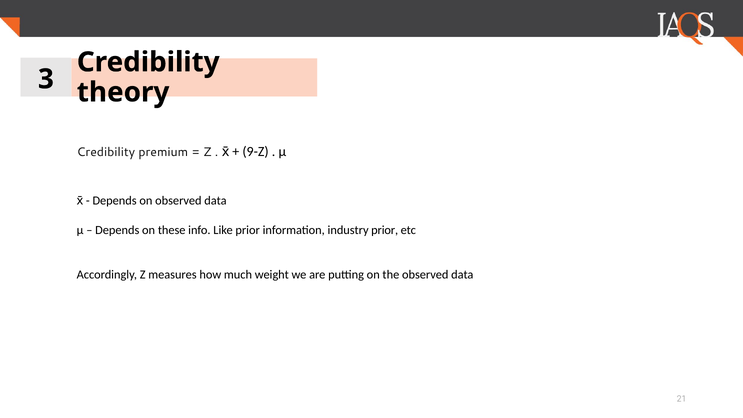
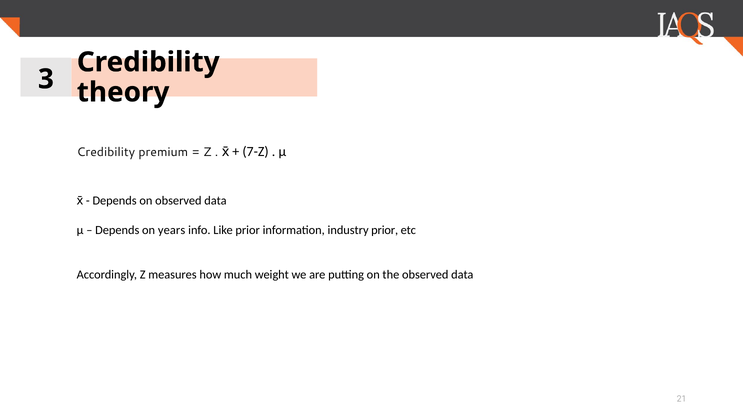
9-Z: 9-Z -> 7-Z (256, 151)
these: these -> years (172, 230)
